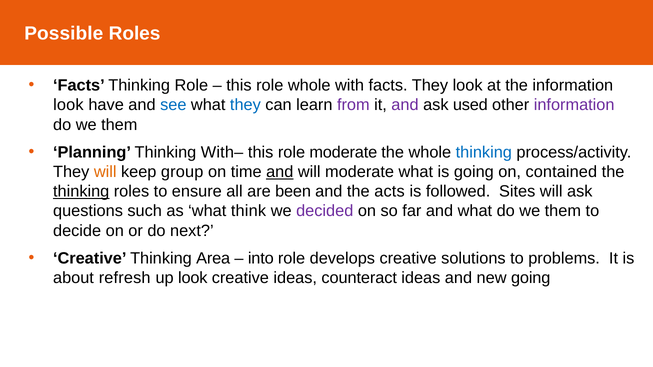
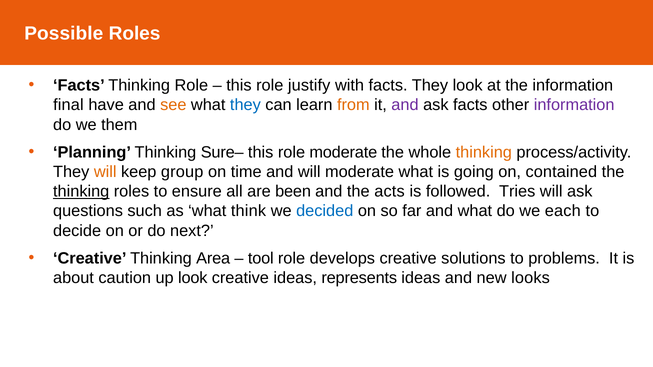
role whole: whole -> justify (309, 86)
look: look -> final (68, 105)
see colour: blue -> orange (173, 105)
from colour: purple -> orange (353, 105)
ask used: used -> facts (470, 105)
With–: With– -> Sure– (222, 153)
thinking colour: blue -> orange (484, 153)
and underline: present -> none (280, 172)
Sites: Sites -> Tries (517, 192)
decided colour: purple -> blue (325, 211)
what do we them: them -> each (563, 211)
into: into -> tool (261, 259)
refresh: refresh -> caution (125, 278)
counteract: counteract -> represents (359, 278)
new going: going -> looks (531, 278)
